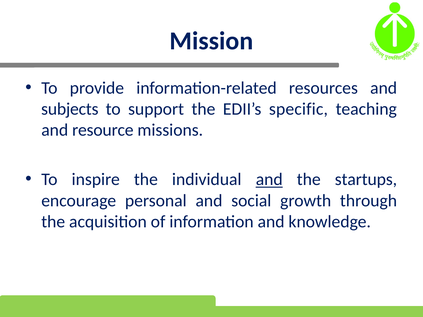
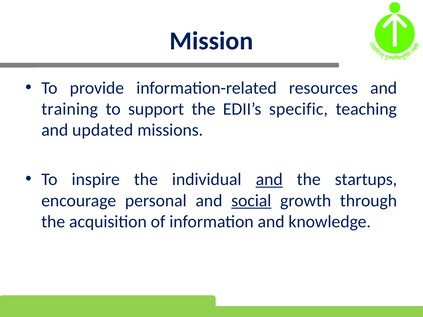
subjects: subjects -> training (70, 109)
resource: resource -> updated (103, 130)
social underline: none -> present (251, 201)
